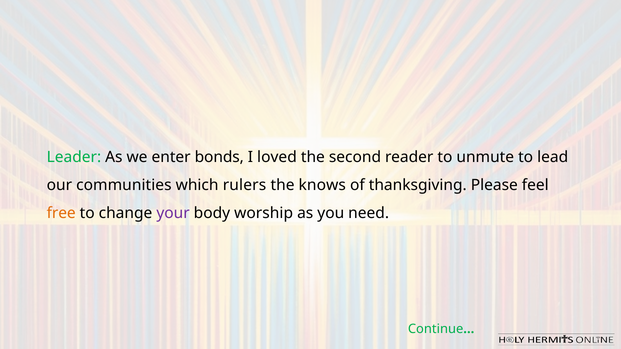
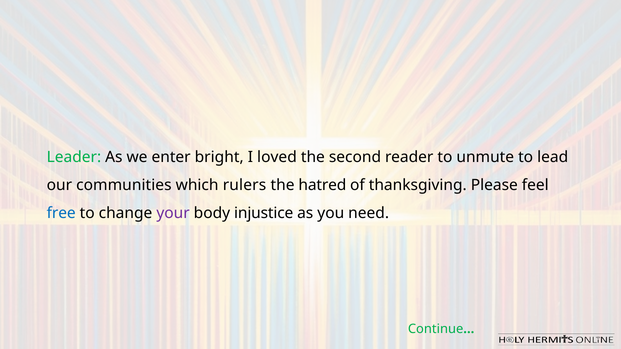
bonds: bonds -> bright (219, 157)
knows: knows -> hatred (322, 185)
free colour: orange -> blue (61, 213)
worship: worship -> injustice (264, 213)
